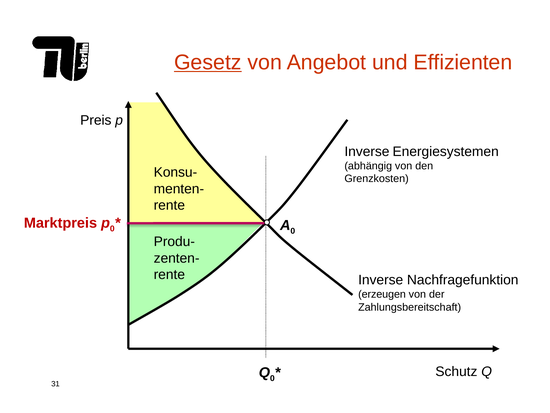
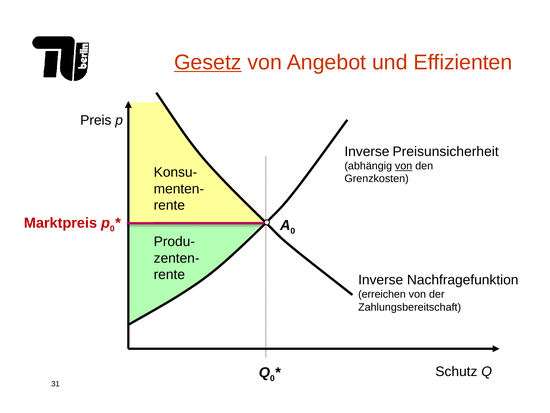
Energiesystemen: Energiesystemen -> Preisunsicherheit (446, 151)
von underline: none -> present (404, 166)
erzeugen: erzeugen -> erreichen (382, 294)
